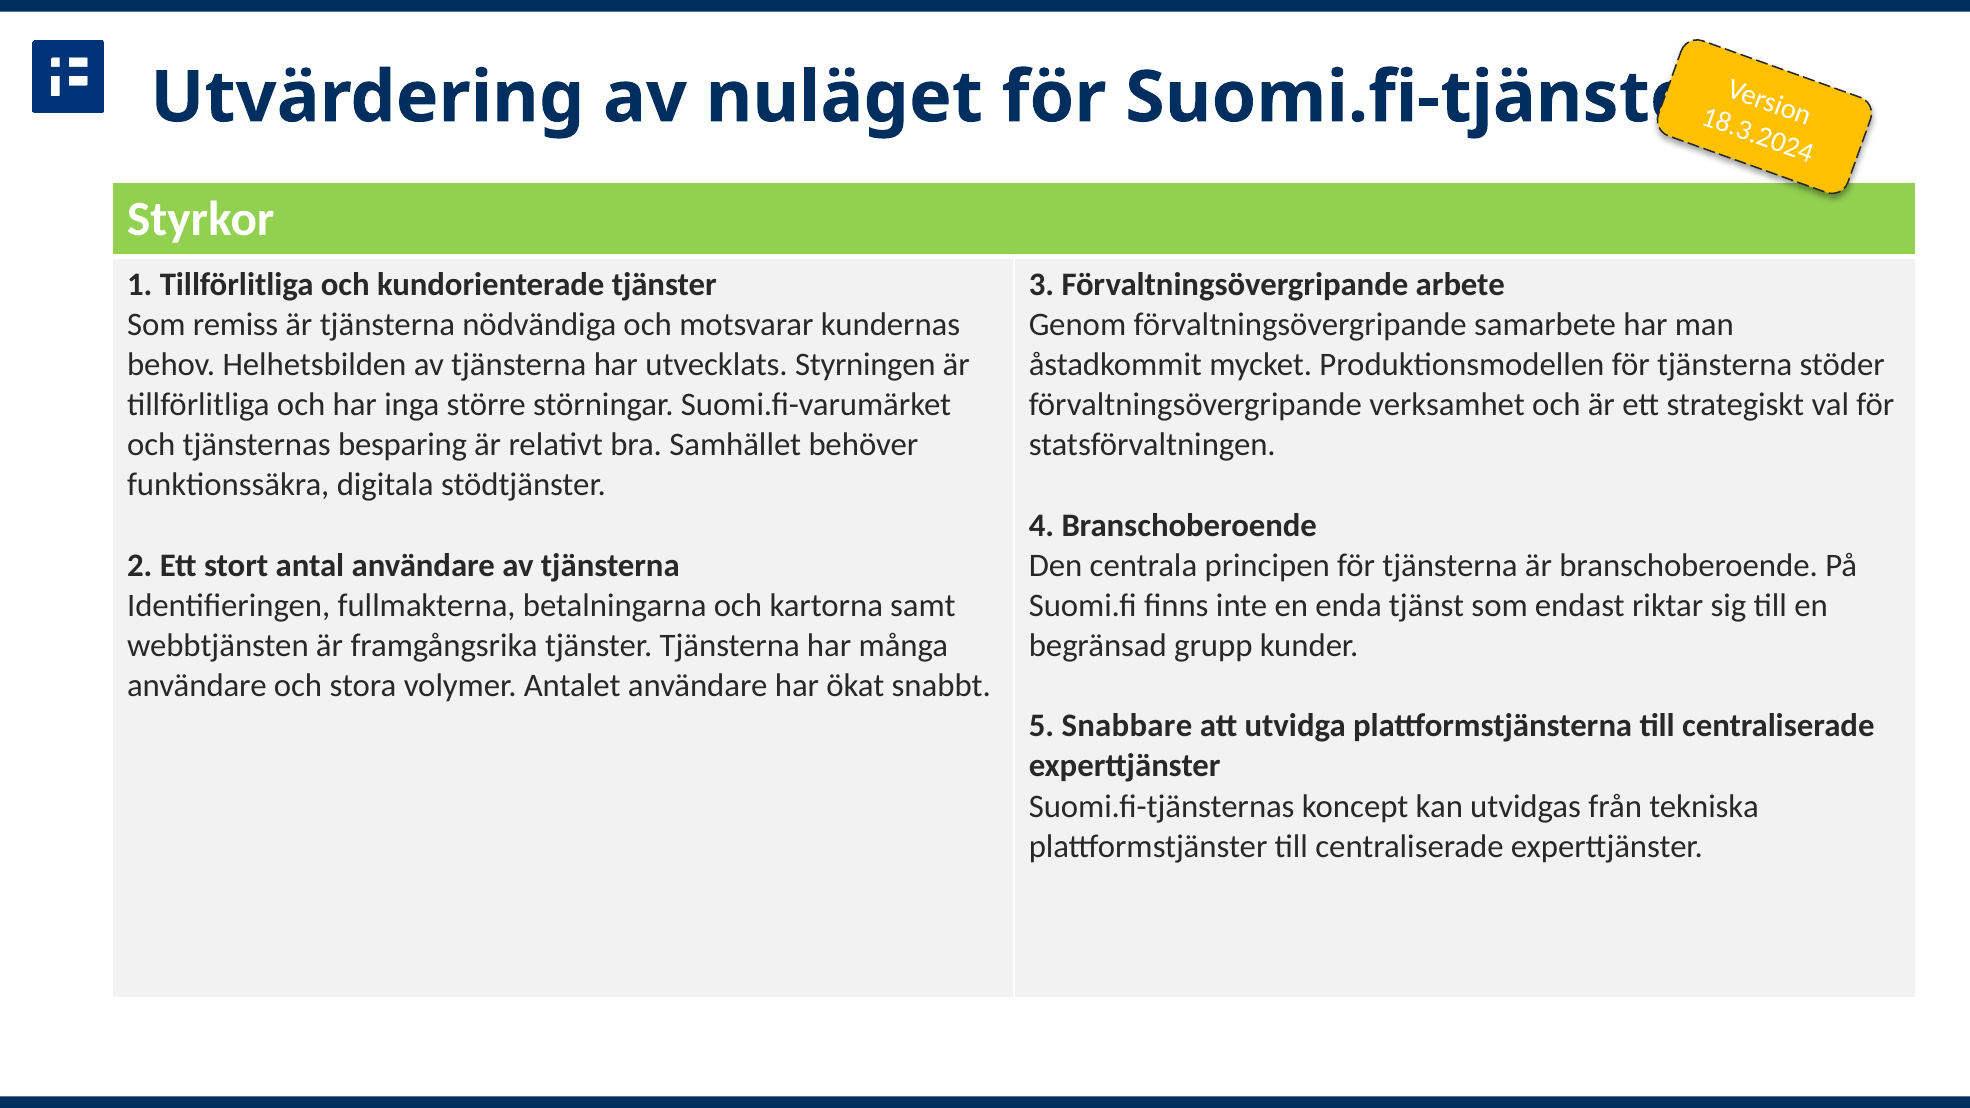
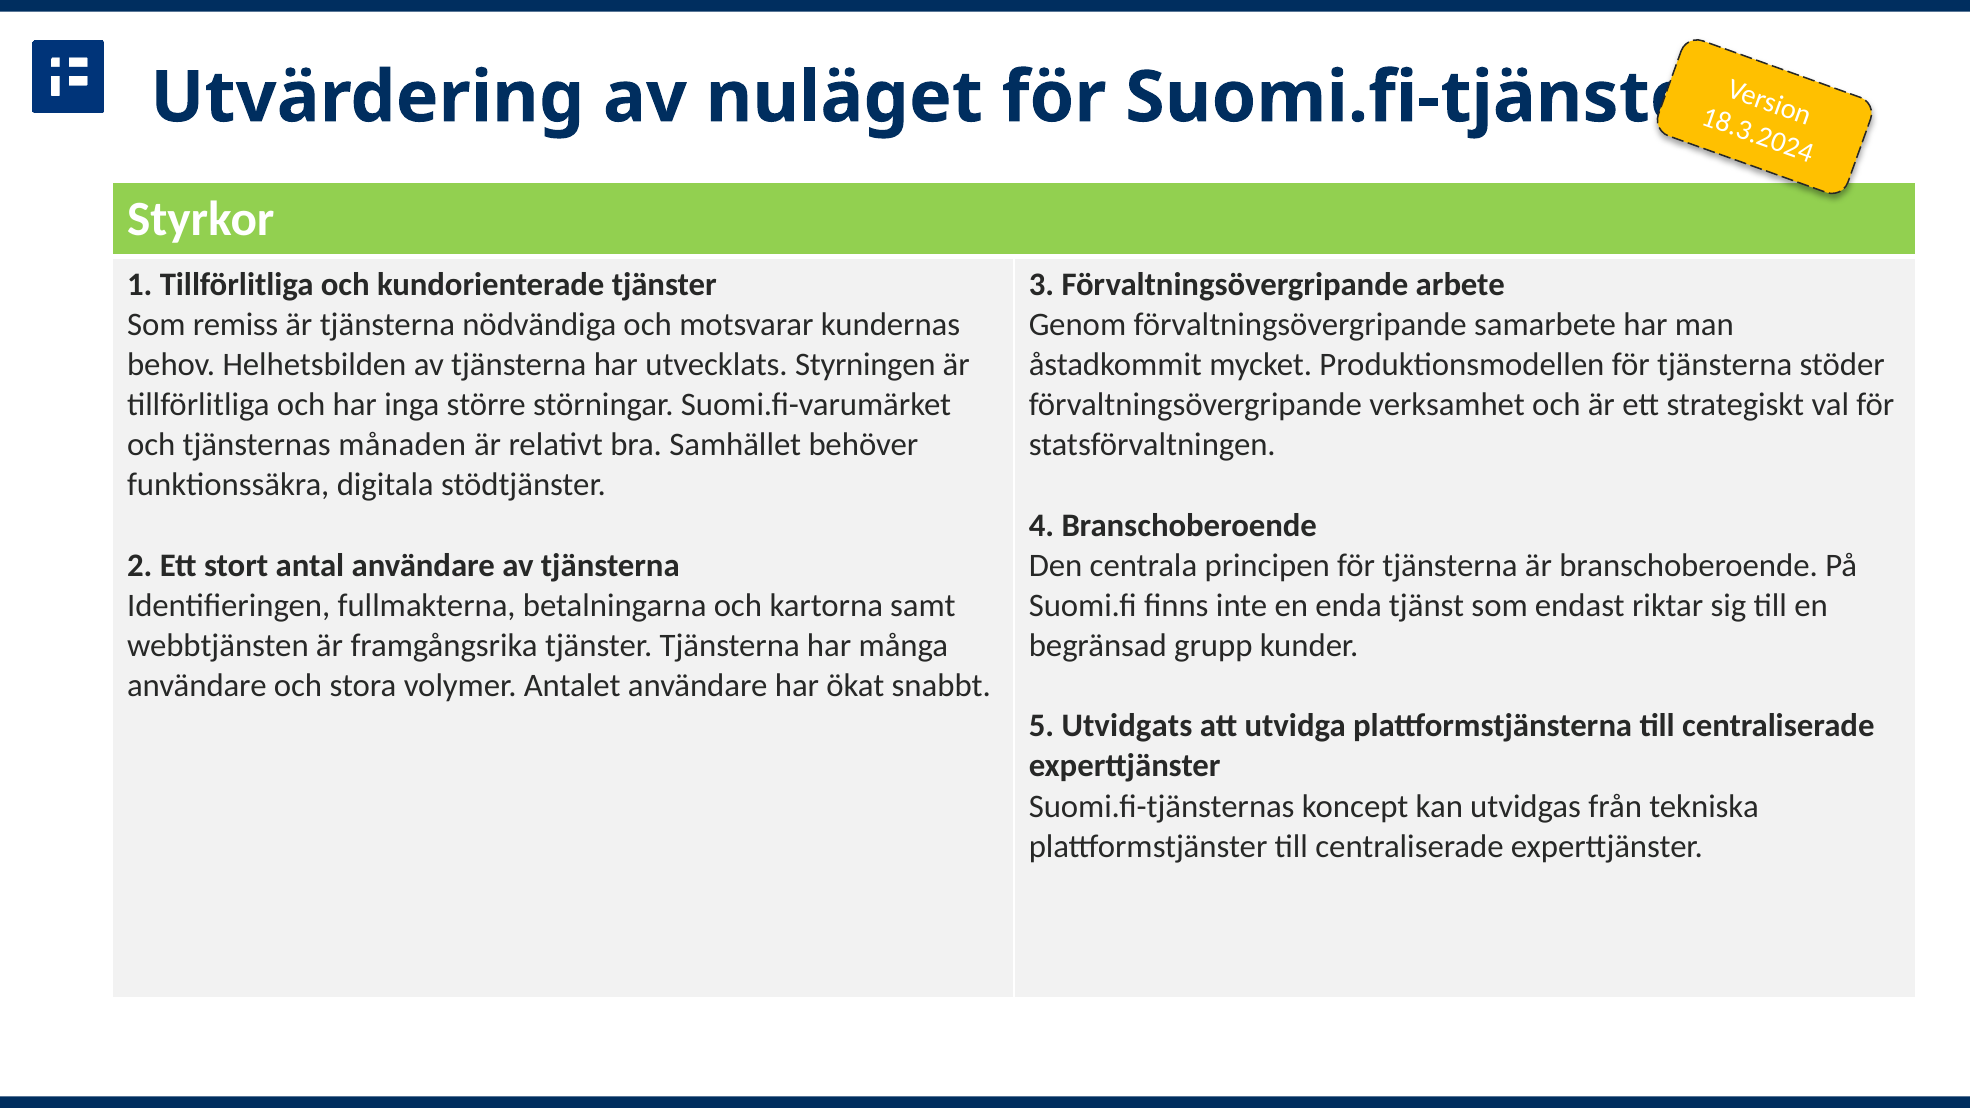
besparing: besparing -> månaden (402, 445)
Snabbare: Snabbare -> Utvidgats (1127, 726)
